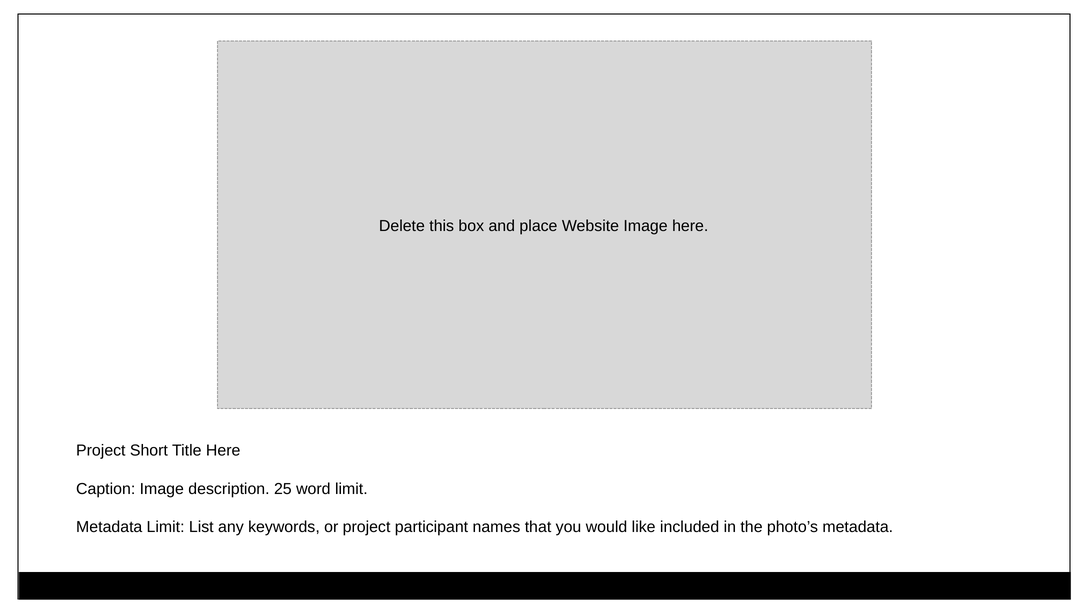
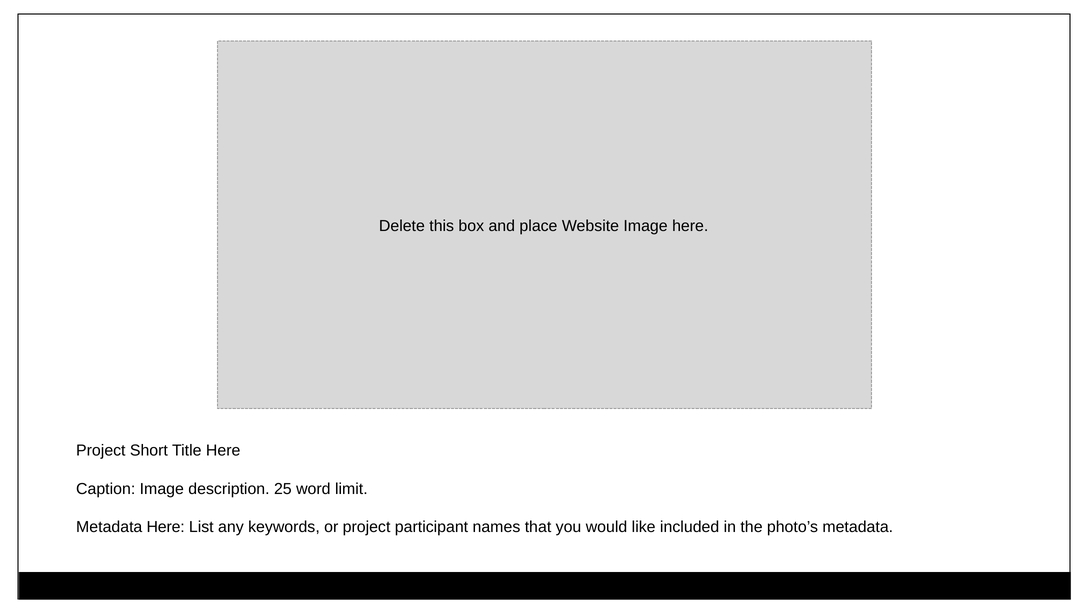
Metadata Limit: Limit -> Here (166, 527)
